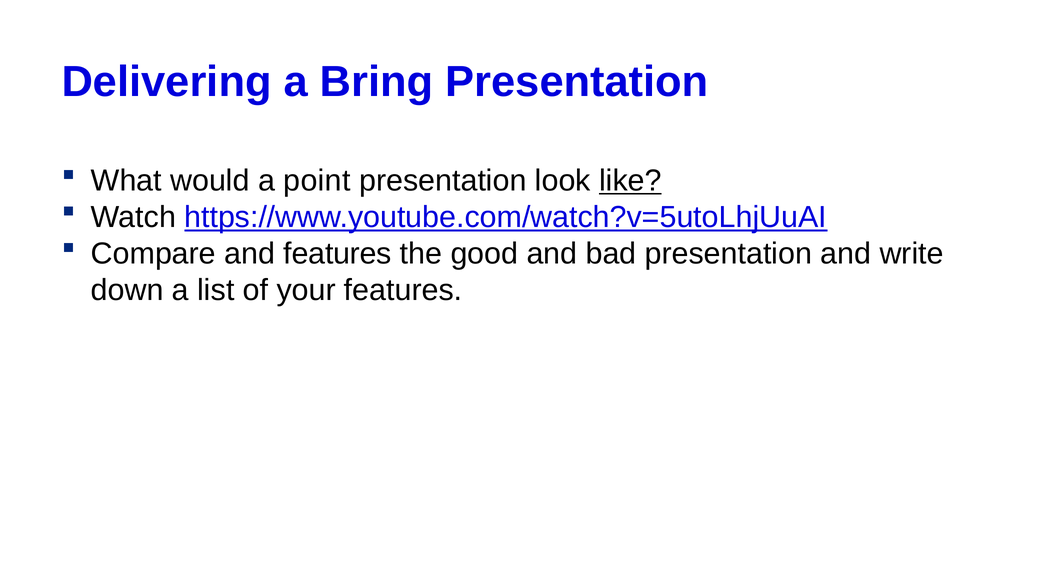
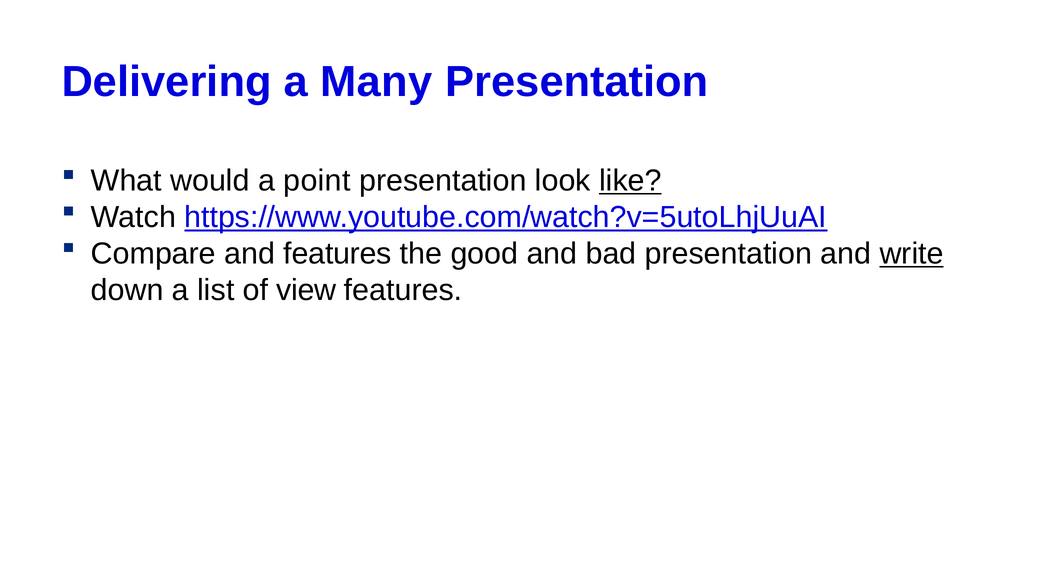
Bring: Bring -> Many (376, 82)
write underline: none -> present (912, 254)
your: your -> view (306, 290)
